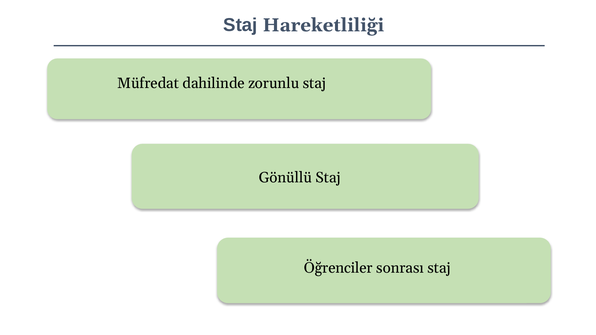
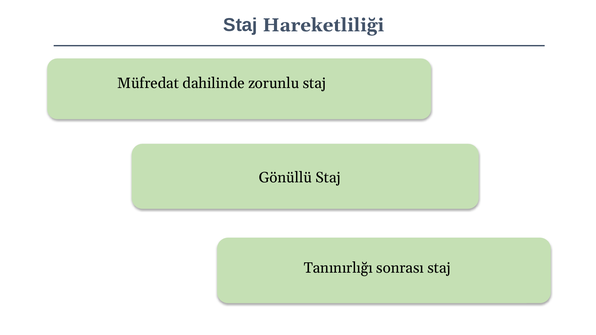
Öğrenciler: Öğrenciler -> Tanınırlığı (338, 268)
